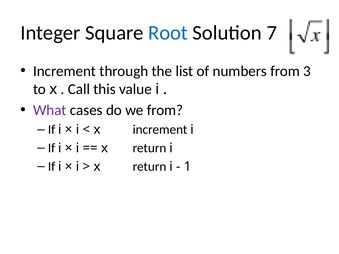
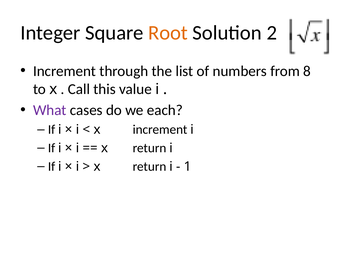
Root colour: blue -> orange (168, 33)
7: 7 -> 2 (272, 33)
3: 3 -> 8 (307, 71)
we from: from -> each (165, 110)
